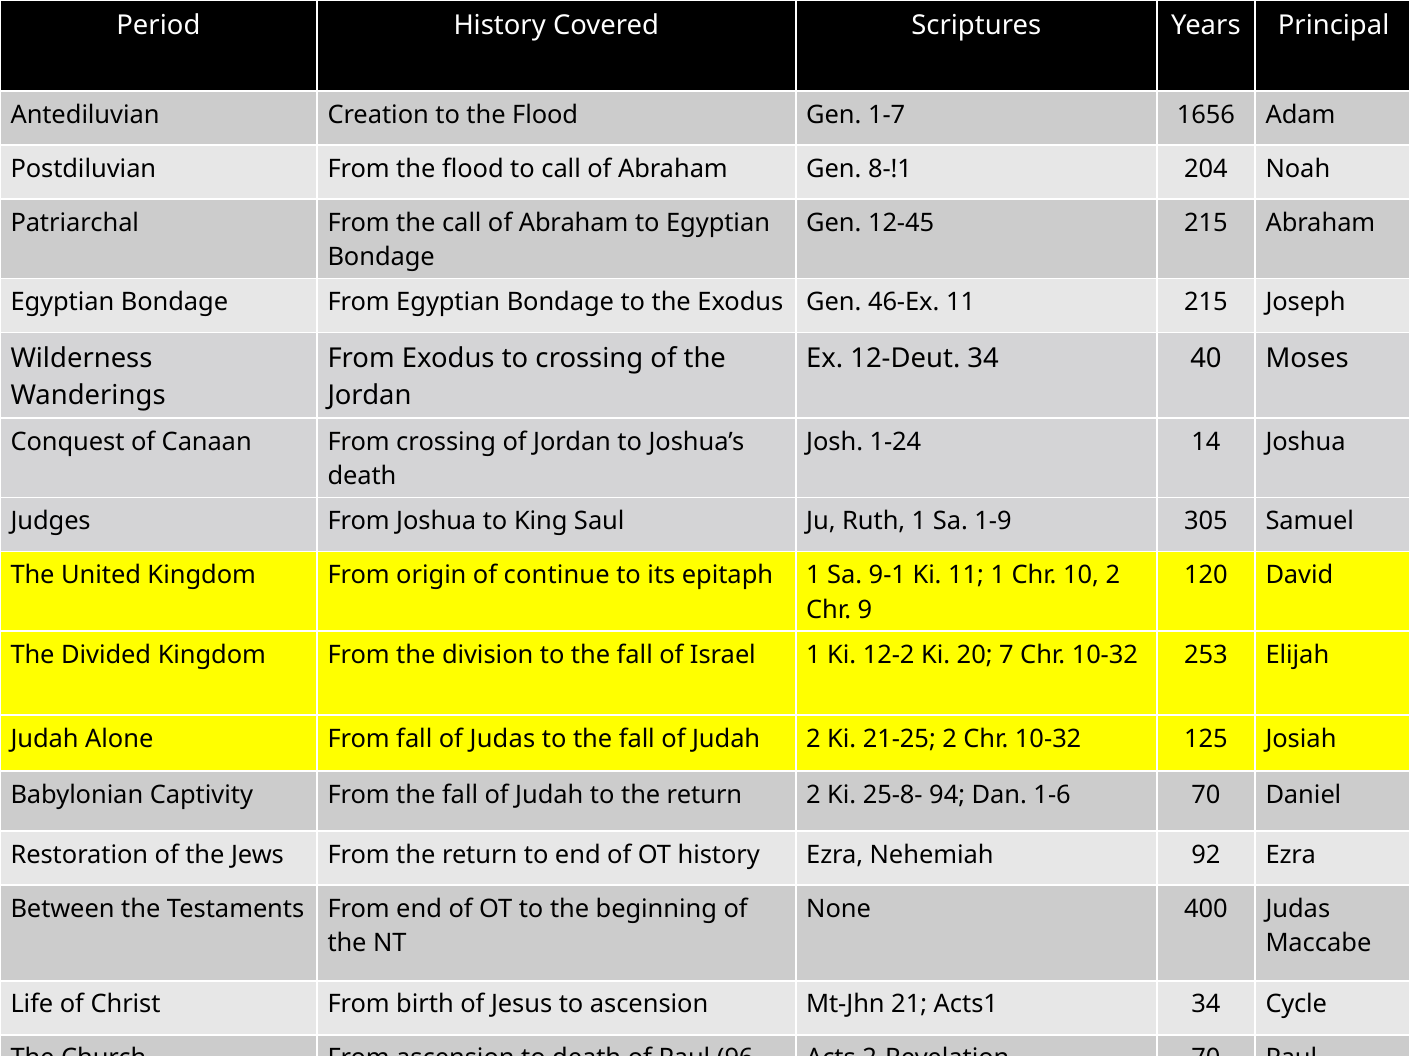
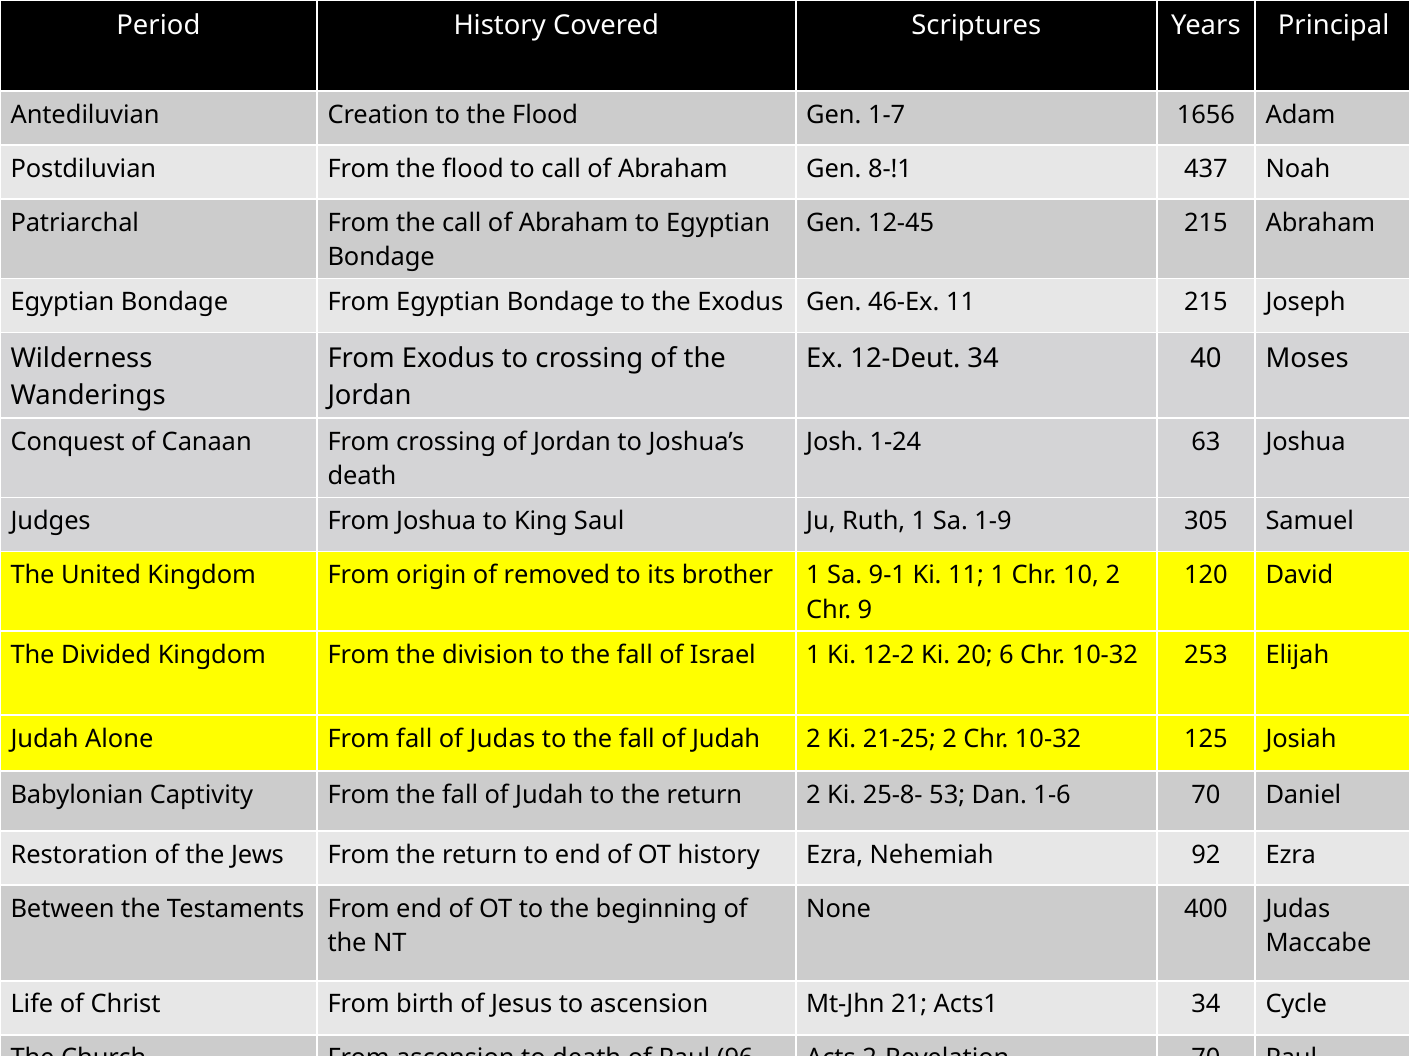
204: 204 -> 437 (1206, 169)
14: 14 -> 63 (1206, 442)
continue: continue -> removed (557, 576)
epitaph: epitaph -> brother (727, 576)
7: 7 -> 6 (1006, 655)
94: 94 -> 53 (947, 795)
